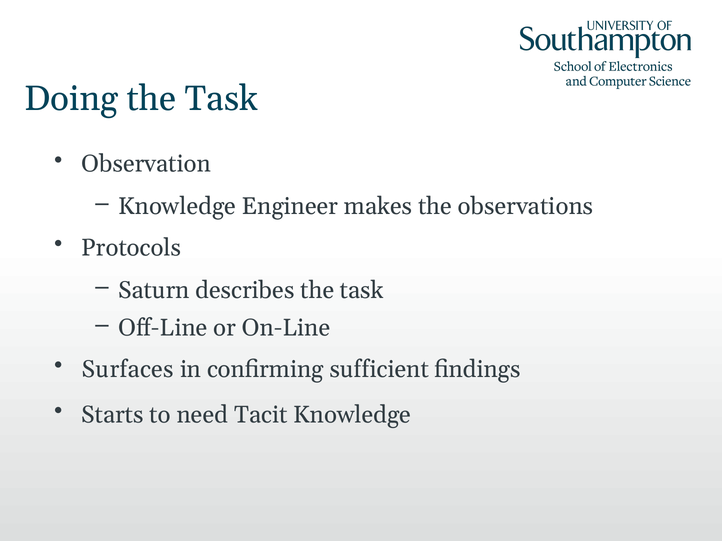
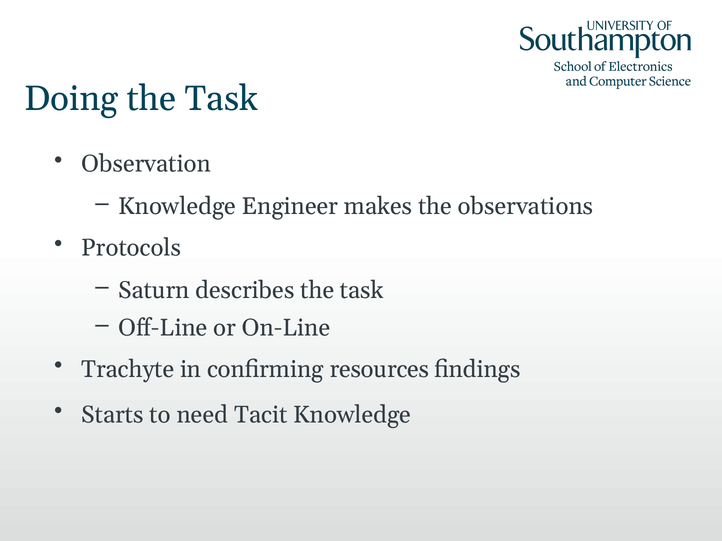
Surfaces: Surfaces -> Trachyte (128, 370)
sufficient: sufficient -> resources (379, 370)
